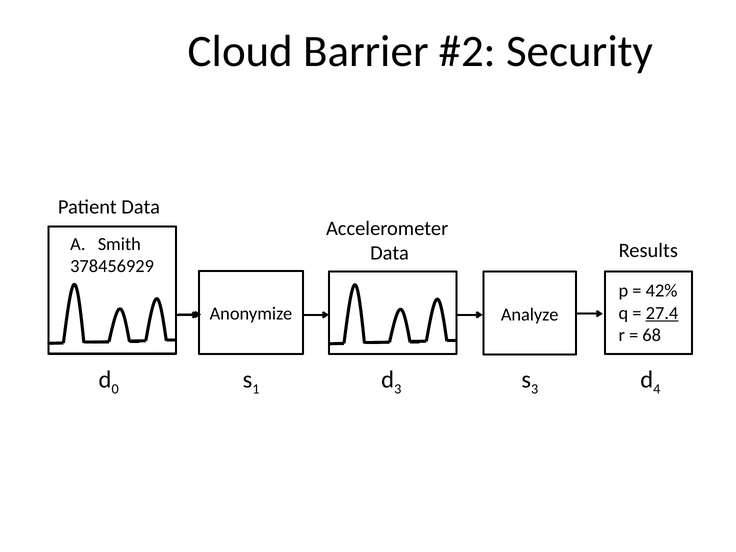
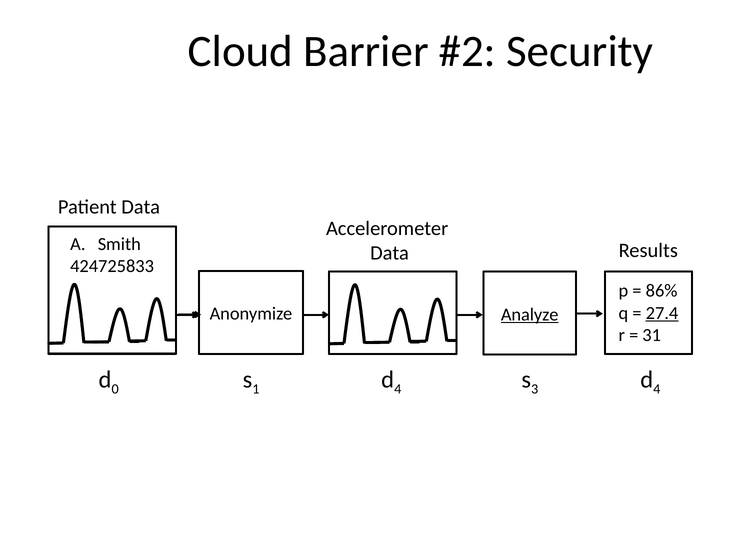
378456929: 378456929 -> 424725833 (112, 266)
42%: 42% -> 86% (662, 291)
Analyze underline: none -> present (530, 314)
68: 68 -> 31 (652, 335)
3: 3 -> 4 (398, 389)
